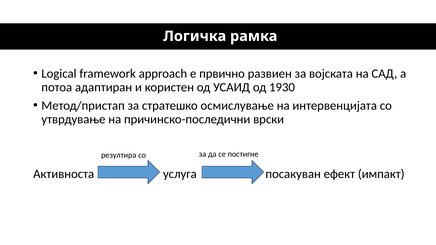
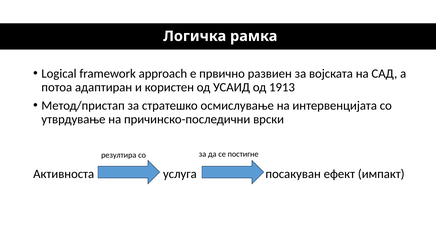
1930: 1930 -> 1913 (282, 87)
